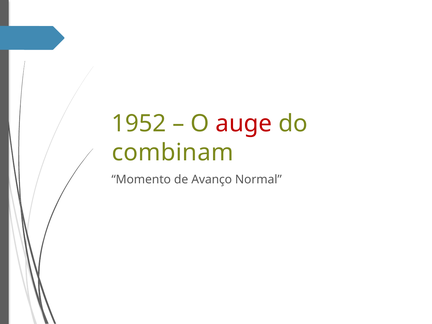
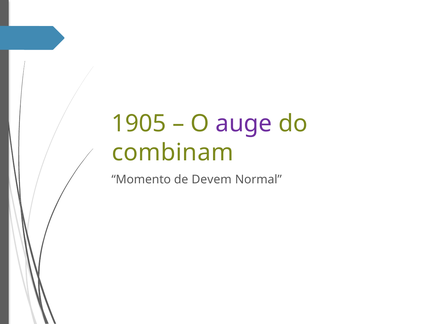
1952: 1952 -> 1905 (139, 124)
auge colour: red -> purple (244, 124)
Avanço: Avanço -> Devem (212, 179)
